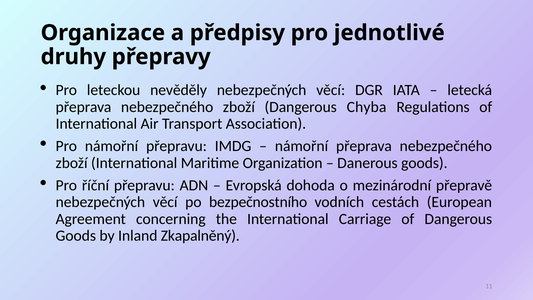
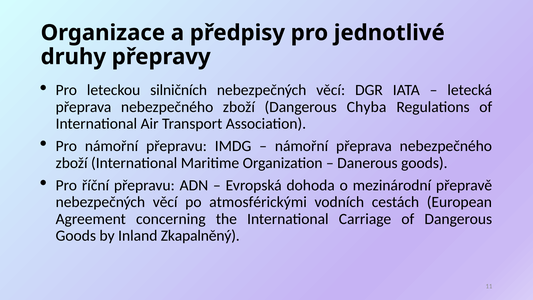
nevěděly: nevěděly -> silničních (179, 90)
bezpečnostního: bezpečnostního -> atmosférickými (258, 202)
